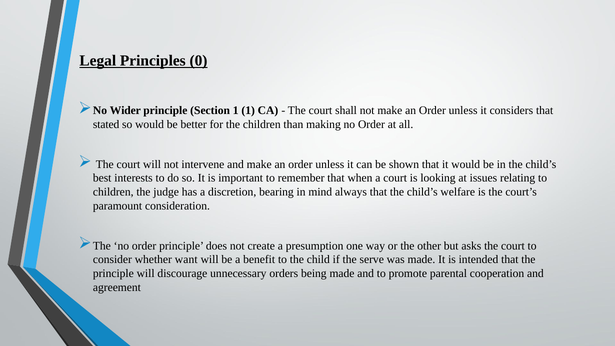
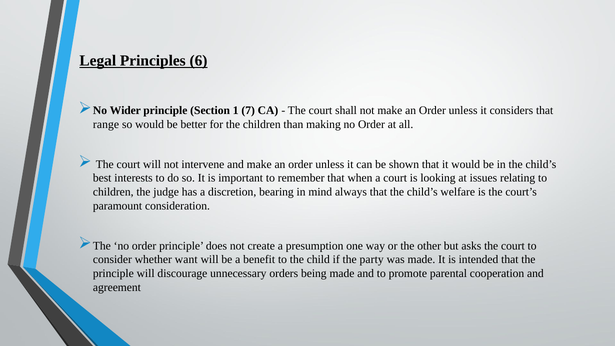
0: 0 -> 6 (198, 61)
1 1: 1 -> 7 (248, 110)
stated: stated -> range (106, 124)
serve: serve -> party (372, 260)
